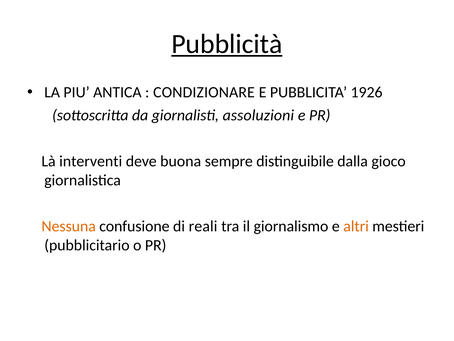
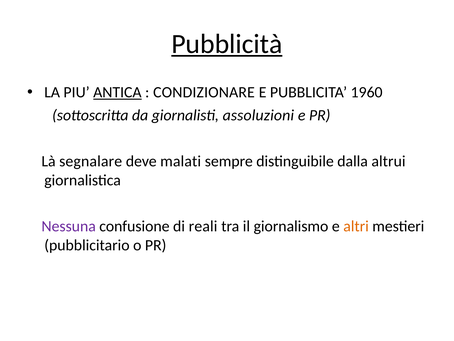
ANTICA underline: none -> present (117, 92)
1926: 1926 -> 1960 (367, 92)
interventi: interventi -> segnalare (91, 161)
buona: buona -> malati (181, 161)
gioco: gioco -> altrui (389, 161)
Nessuna colour: orange -> purple (69, 226)
